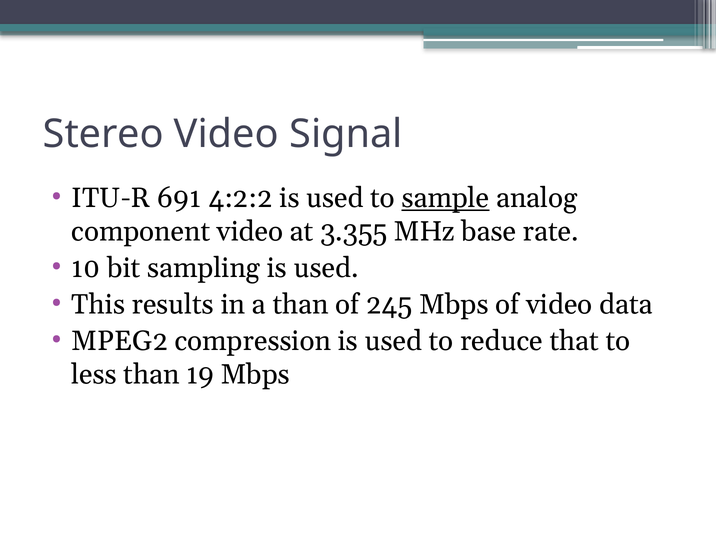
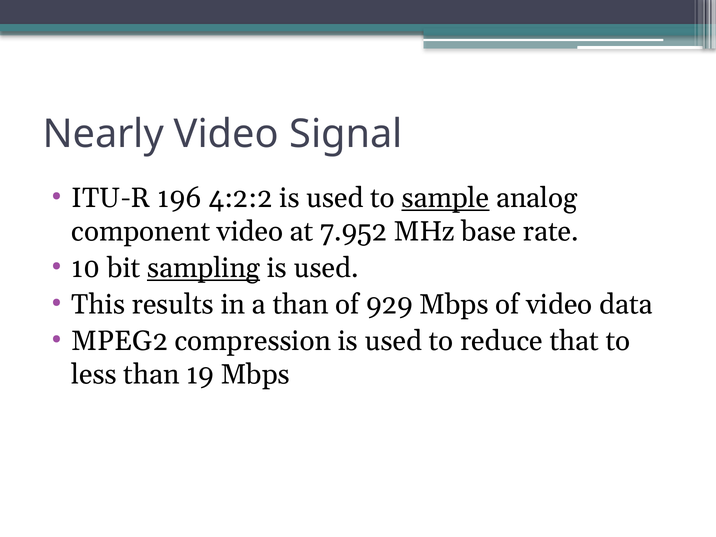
Stereo: Stereo -> Nearly (103, 134)
691: 691 -> 196 (179, 198)
3.355: 3.355 -> 7.952 (354, 232)
sampling underline: none -> present (204, 268)
245: 245 -> 929 (389, 305)
